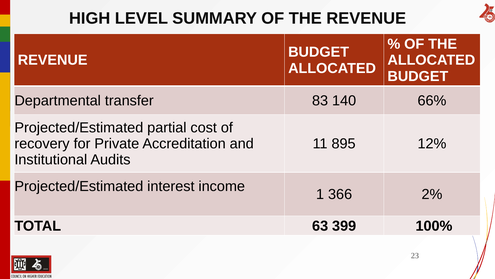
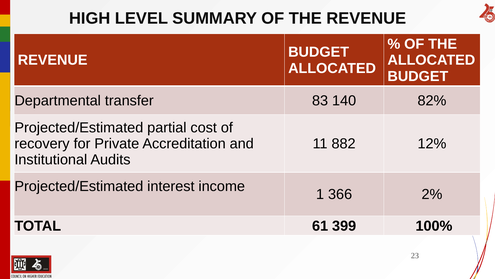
66%: 66% -> 82% (432, 100)
895: 895 -> 882 (344, 143)
63: 63 -> 61 (320, 226)
